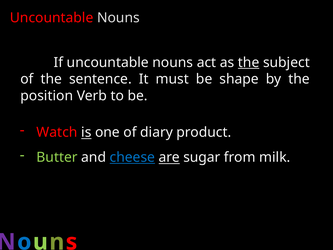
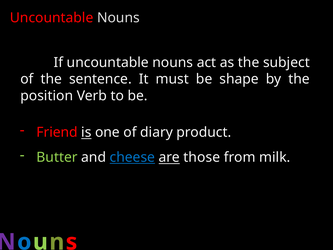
the underline: present -> none (249, 62)
Watch: Watch -> Friend (57, 132)
sugar: sugar -> those (202, 157)
